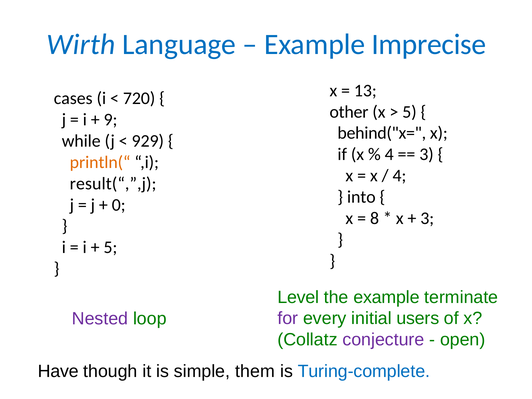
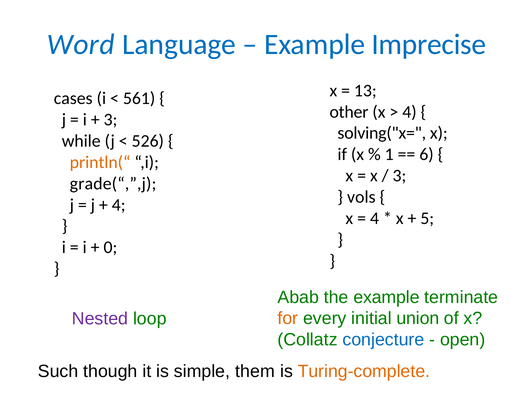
Wirth: Wirth -> Word (81, 44)
720: 720 -> 561 (139, 98)
5: 5 -> 4 (409, 112)
9: 9 -> 3 (111, 120)
behind("x=: behind("x= -> solving("x= (382, 133)
929: 929 -> 526 (148, 141)
4: 4 -> 1 (389, 154)
3: 3 -> 6 (427, 154)
4: 4 -> 3 (399, 176)
result(“,”,j: result(“,”,j -> grade(“,”,j (113, 184)
into: into -> vols (361, 197)
0: 0 -> 4 (119, 205)
8: 8 -> 4 (375, 218)
3: 3 -> 5 (427, 218)
5: 5 -> 0 (110, 247)
Level: Level -> Abab (298, 297)
for colour: purple -> orange (288, 318)
users: users -> union (418, 318)
conjecture colour: purple -> blue (383, 340)
Have: Have -> Such (58, 371)
Turing-complete colour: blue -> orange (364, 371)
